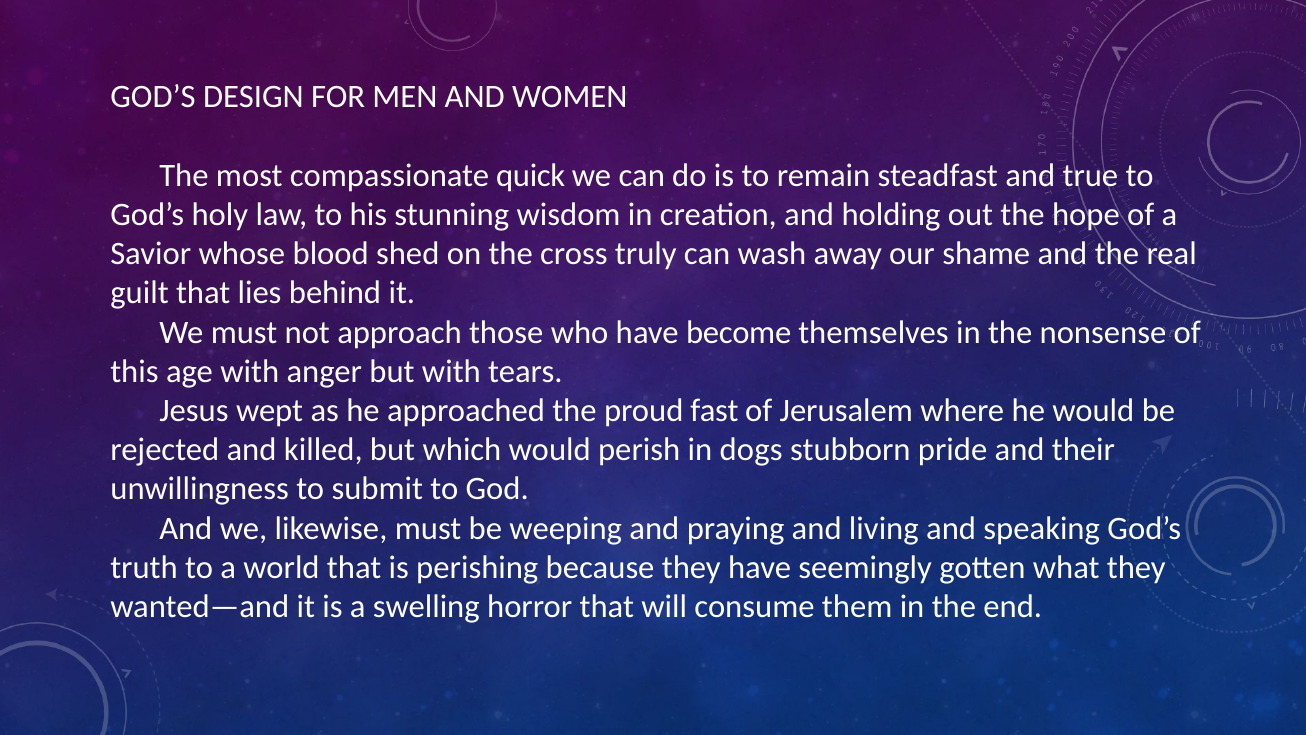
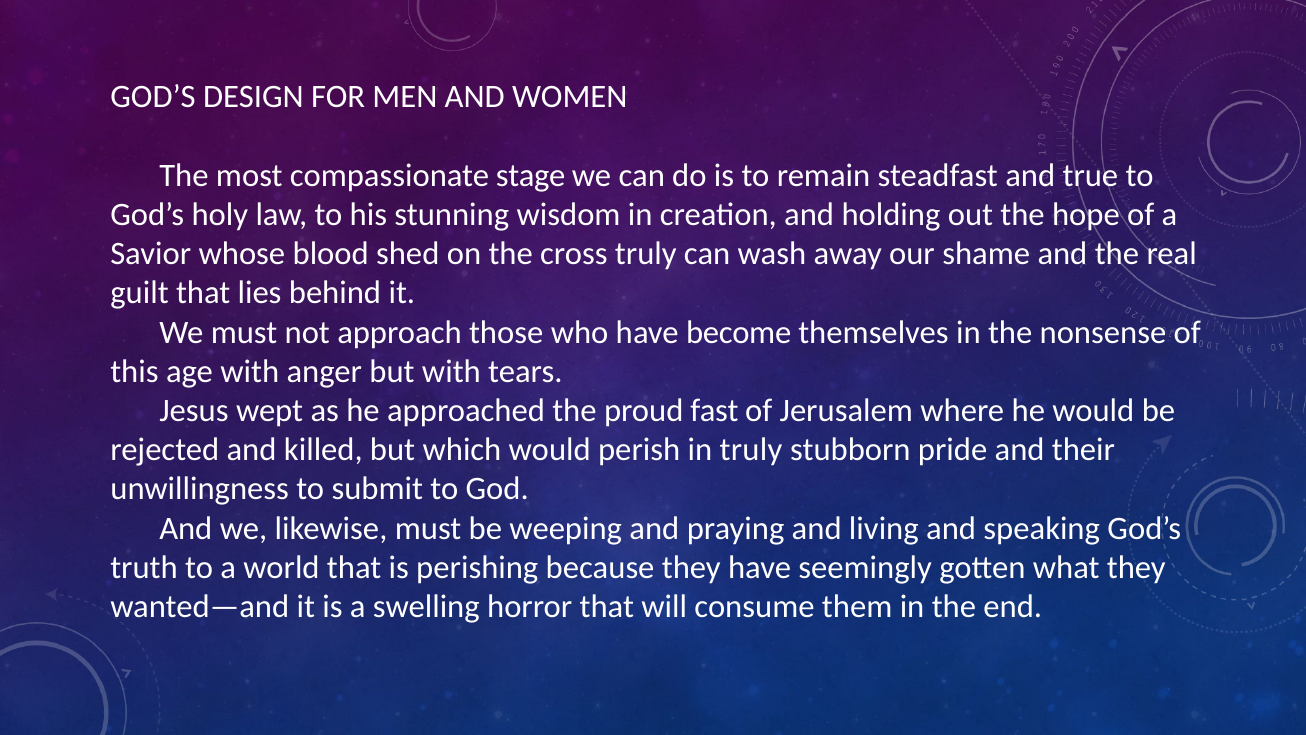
quick: quick -> stage (531, 175)
in dogs: dogs -> truly (751, 450)
